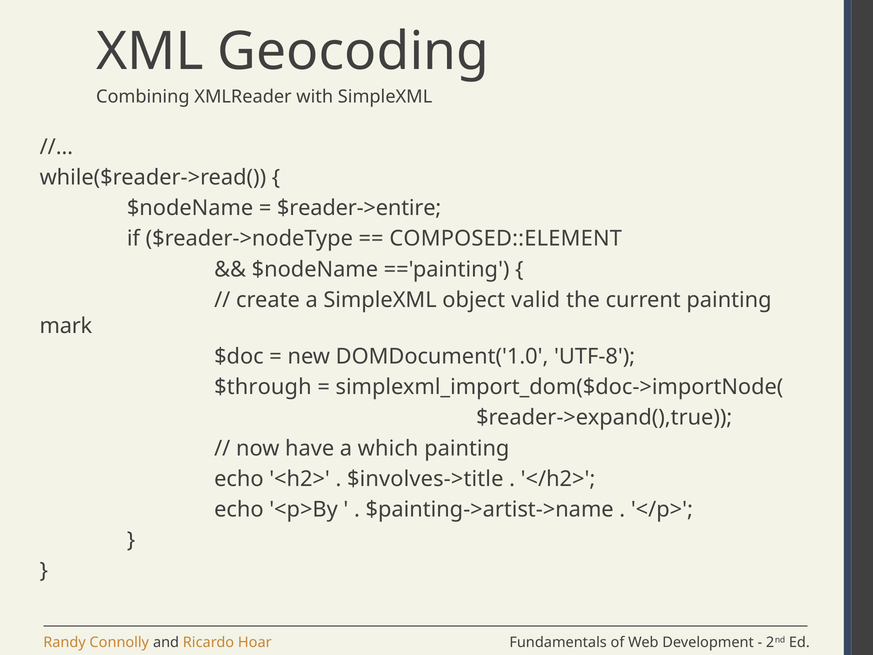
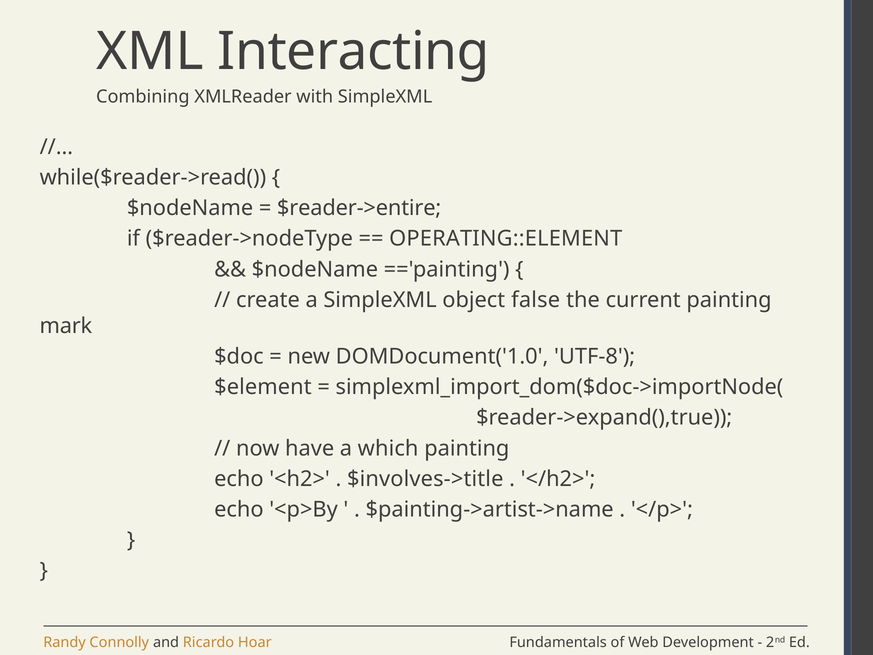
Geocoding: Geocoding -> Interacting (354, 52)
COMPOSED::ELEMENT: COMPOSED::ELEMENT -> OPERATING::ELEMENT (506, 239)
valid: valid -> false (536, 300)
$through: $through -> $element (263, 387)
